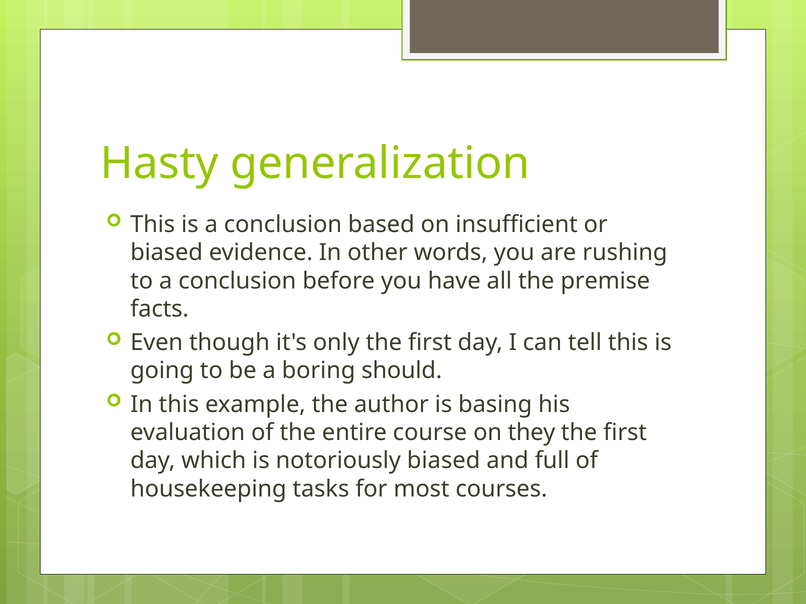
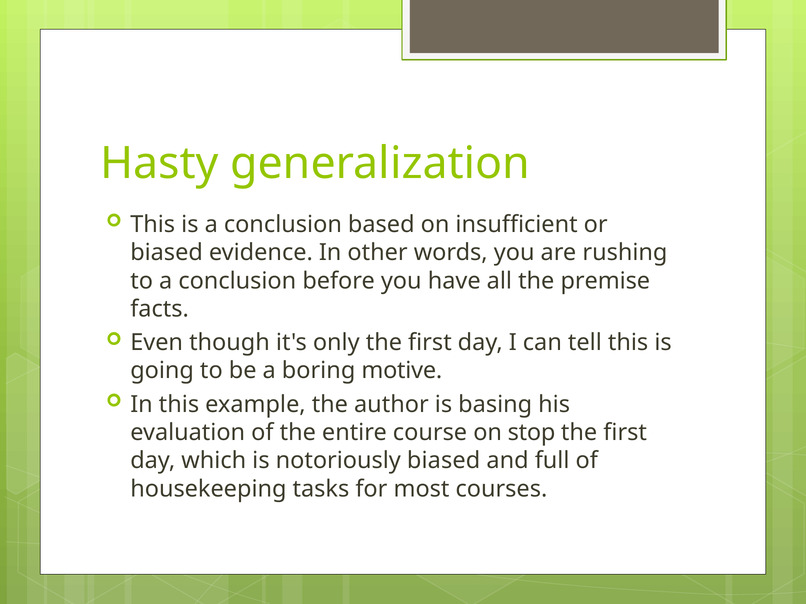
should: should -> motive (402, 371)
they: they -> stop (532, 433)
